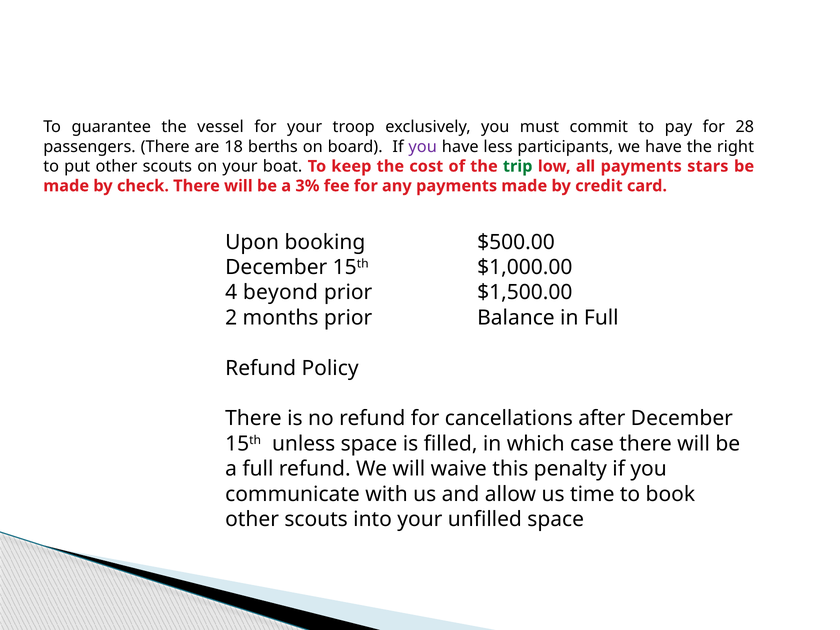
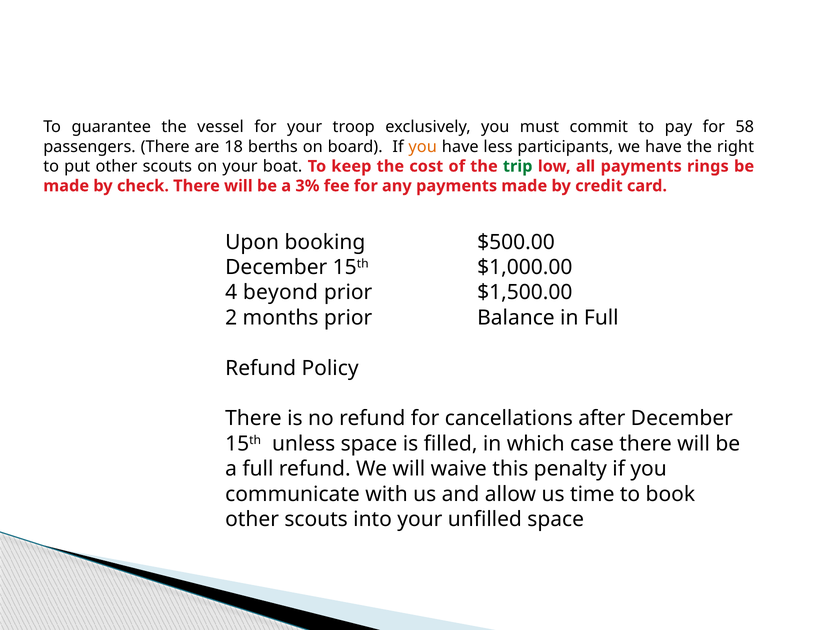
28: 28 -> 58 (745, 127)
you colour: purple -> orange (423, 147)
stars: stars -> rings (708, 166)
